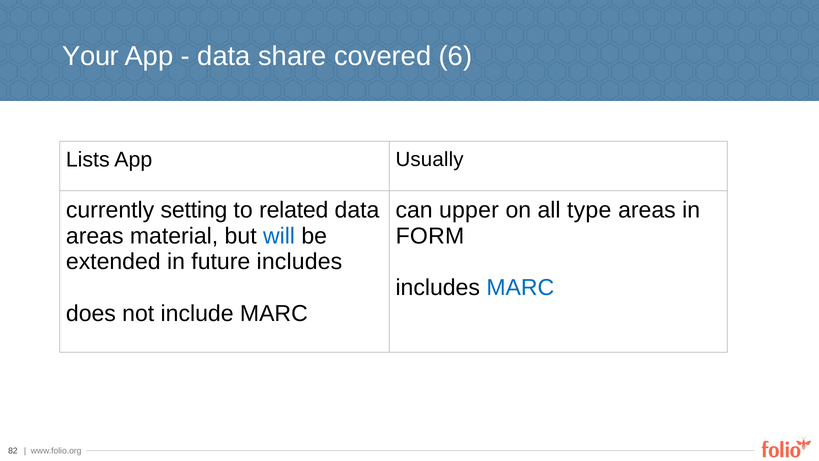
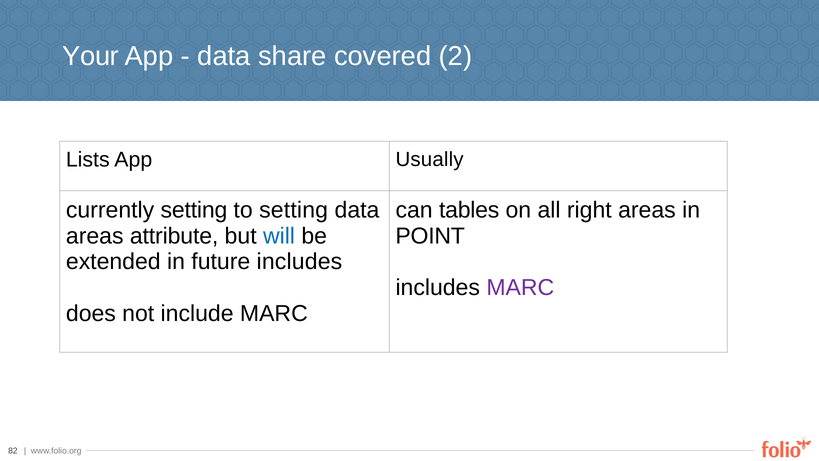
6: 6 -> 2 (455, 56)
to related: related -> setting (294, 210)
upper: upper -> tables (469, 210)
type: type -> right (589, 210)
material: material -> attribute (174, 236)
FORM: FORM -> POINT (430, 236)
MARC colour: blue -> purple (520, 287)
